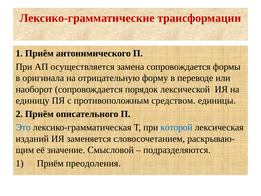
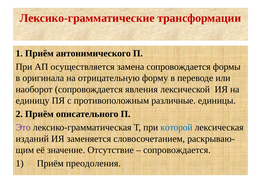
порядок: порядок -> явления (141, 89)
средством: средством -> различные (174, 101)
Это colour: blue -> purple (23, 127)
Смысловой: Смысловой -> Отсутствие (111, 150)
подразделяются: подразделяются -> сопровождается (177, 150)
